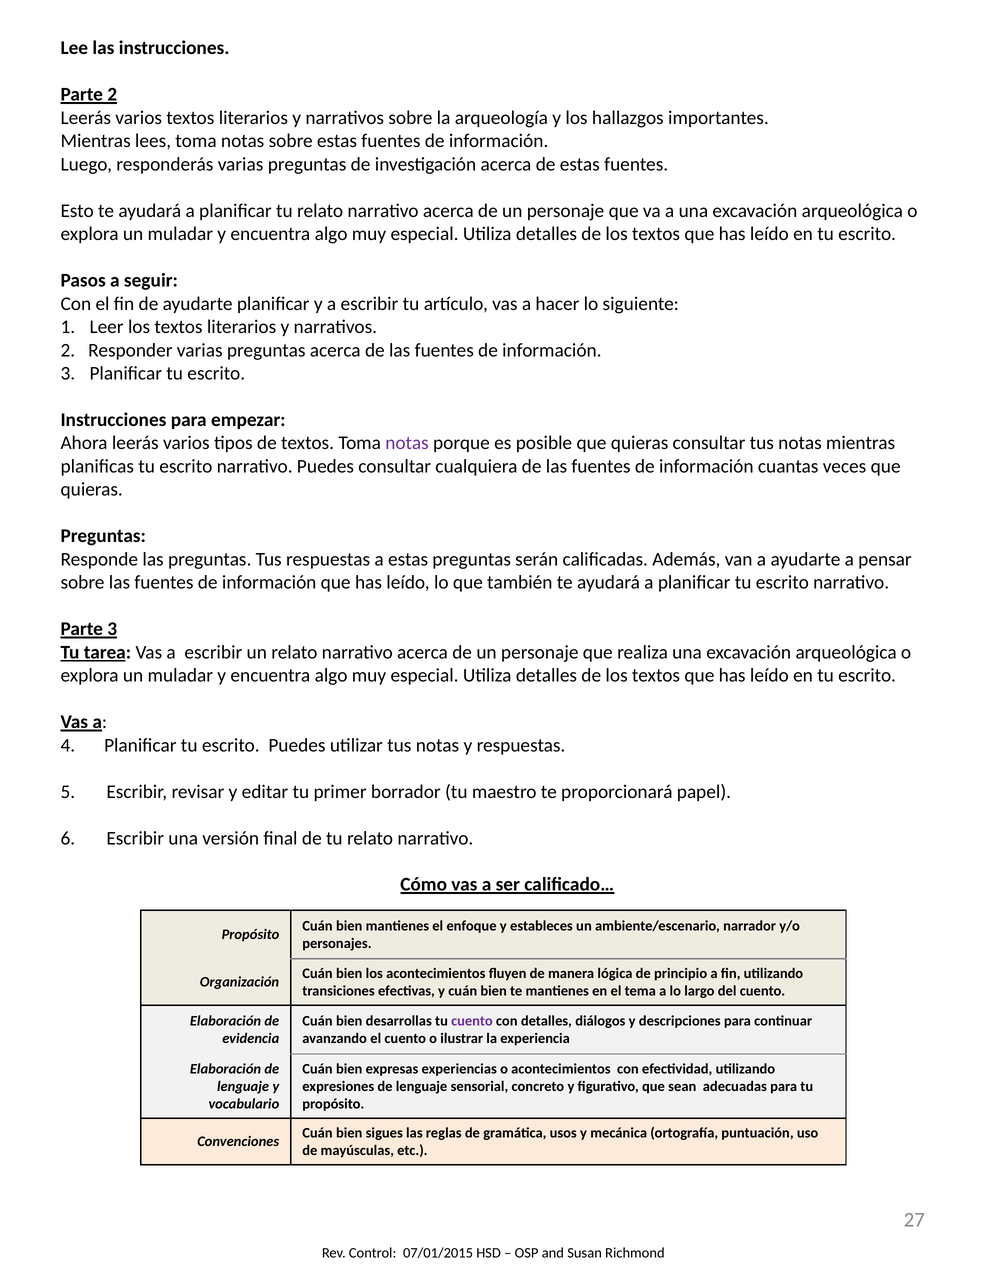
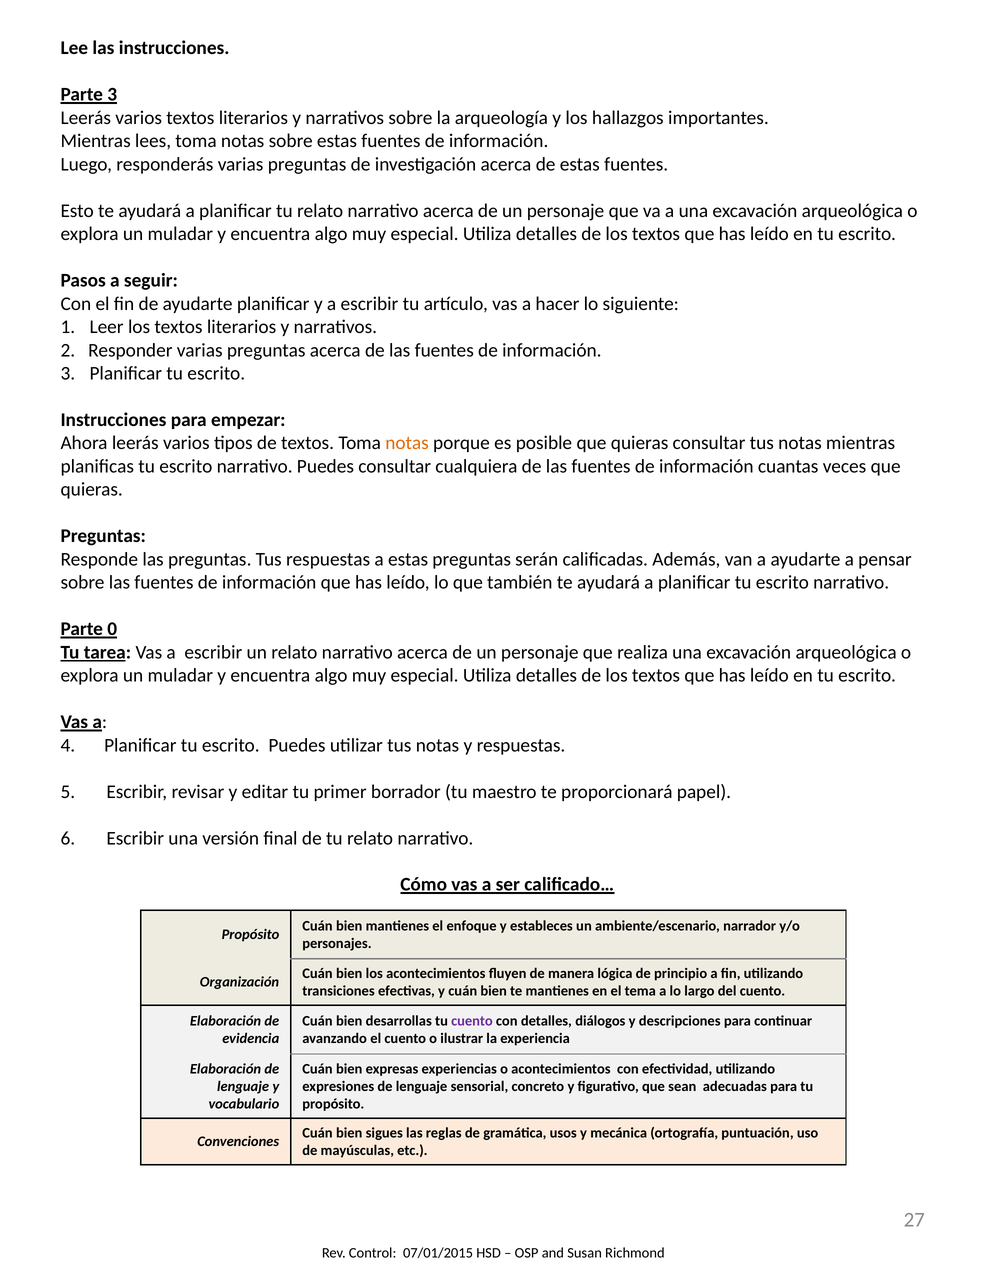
Parte 2: 2 -> 3 (112, 95)
notas colour: purple -> orange (407, 443)
Parte 3: 3 -> 0 (112, 629)
